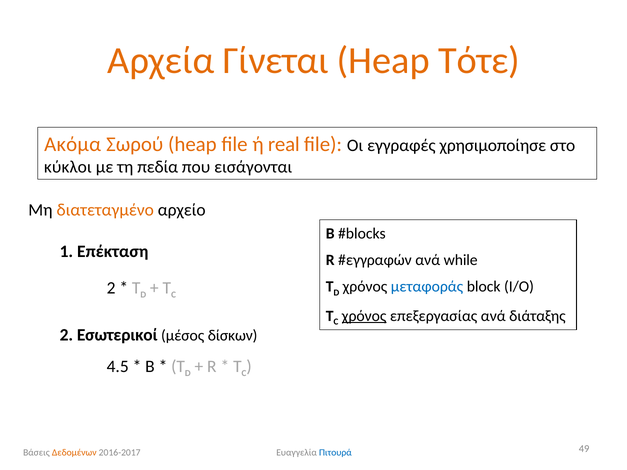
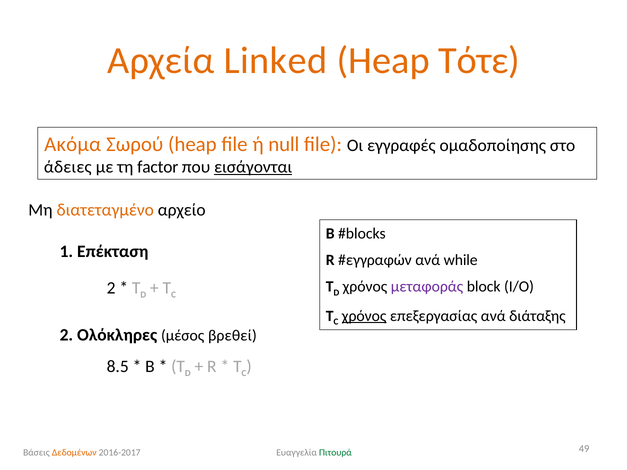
Γίνεται: Γίνεται -> Linked (275, 61)
real: real -> null (284, 144)
χρησιμοποίησε: χρησιμοποίησε -> ομαδοποίησης (493, 146)
κύκλοι: κύκλοι -> άδειες (68, 167)
πεδία: πεδία -> factor (158, 167)
εισάγονται underline: none -> present (253, 167)
μεταφοράς colour: blue -> purple (427, 287)
Εσωτερικοί: Εσωτερικοί -> Ολόκληρες (117, 335)
δίσκων: δίσκων -> βρεθεί (232, 336)
4.5: 4.5 -> 8.5 (118, 367)
Πιτουρά colour: blue -> green (335, 453)
